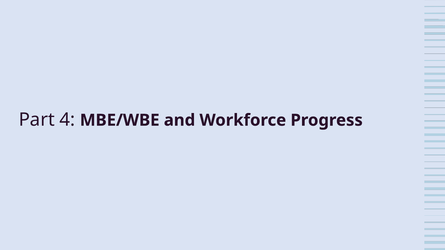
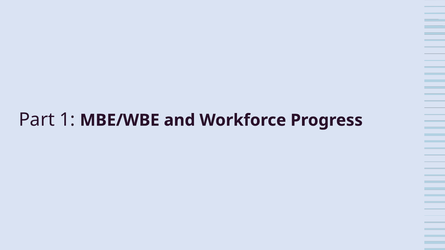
4: 4 -> 1 (67, 120)
